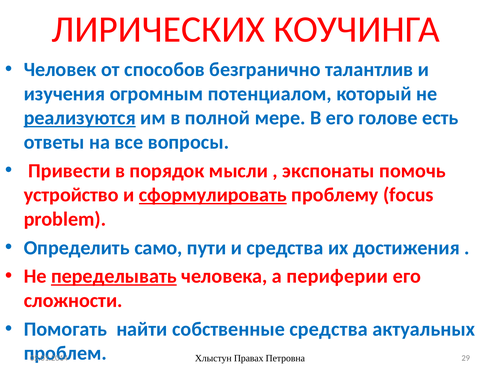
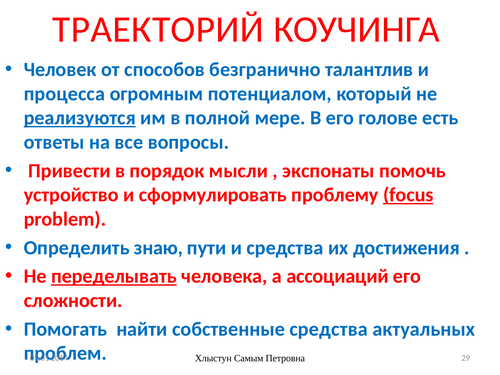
ЛИРИЧЕСКИХ: ЛИРИЧЕСКИХ -> ТРАЕКТОРИЙ (158, 29)
изучения: изучения -> процесса (64, 94)
сформулировать underline: present -> none (213, 195)
focus underline: none -> present (408, 195)
само: само -> знаю (158, 248)
периферии: периферии -> ассоциаций (337, 276)
Правах: Правах -> Самым (249, 358)
